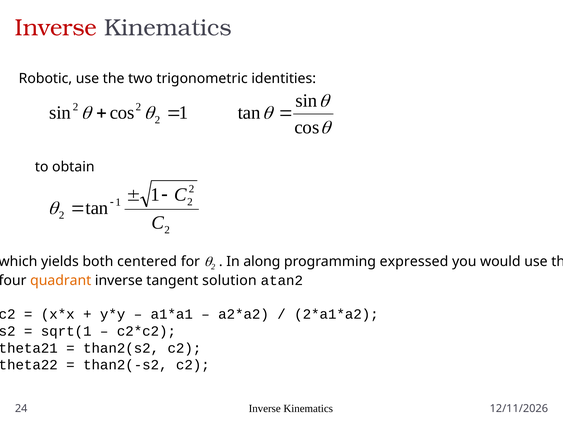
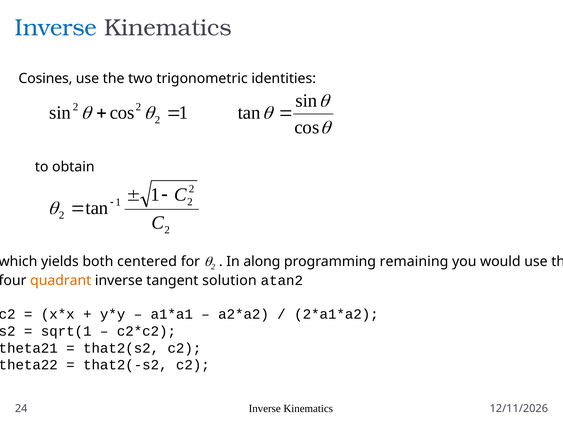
Inverse colour: red -> blue (56, 28)
Robotic: Robotic -> Cosines (45, 79)
expressed: expressed -> remaining (414, 262)
than2(s2: than2(s2 -> that2(s2 (121, 348)
than2(-s2: than2(-s2 -> that2(-s2 (125, 365)
